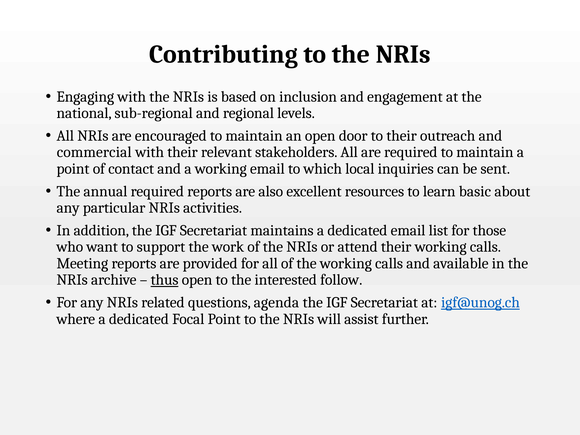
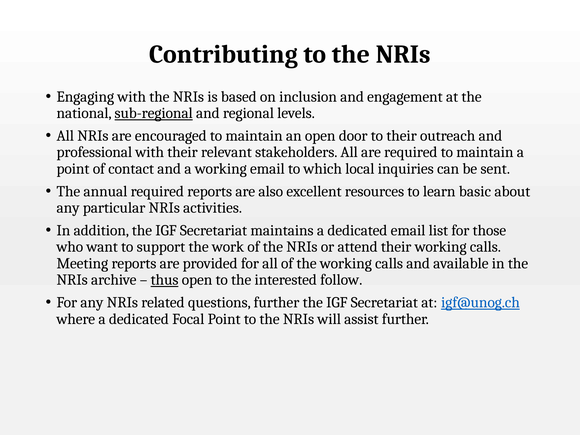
sub-regional underline: none -> present (154, 113)
commercial: commercial -> professional (94, 152)
questions agenda: agenda -> further (276, 302)
